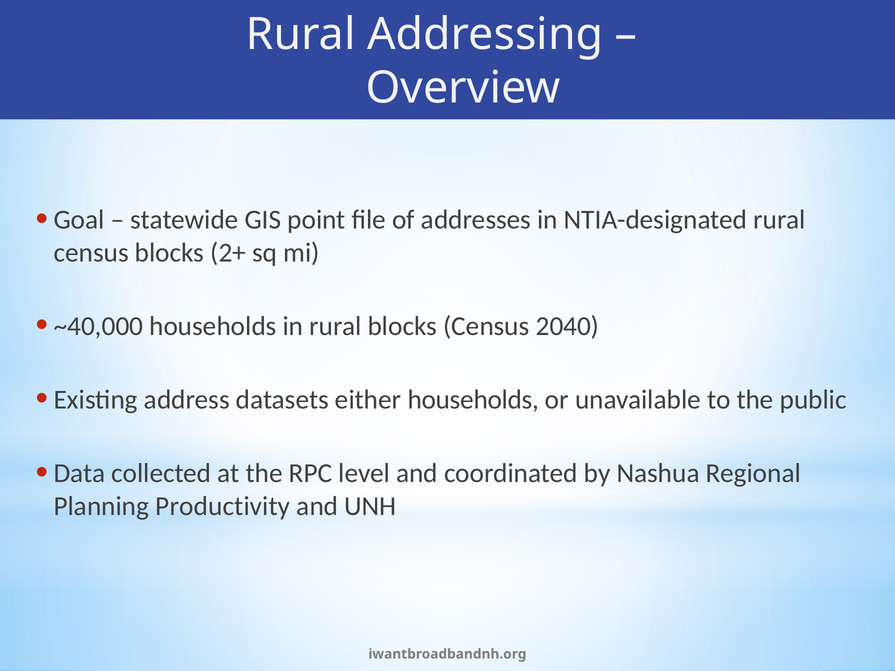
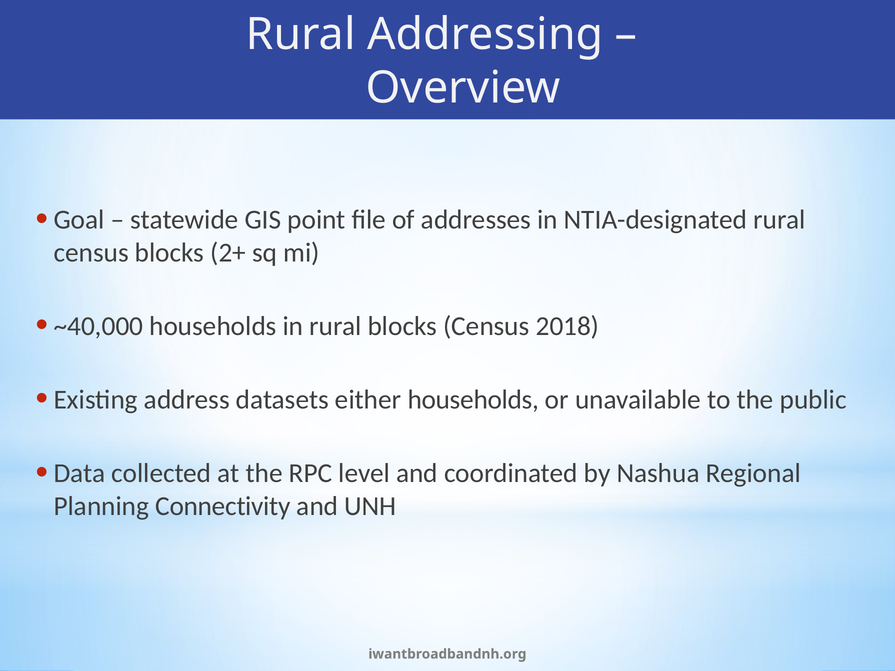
2040: 2040 -> 2018 (567, 326)
Productivity: Productivity -> Connectivity (223, 506)
